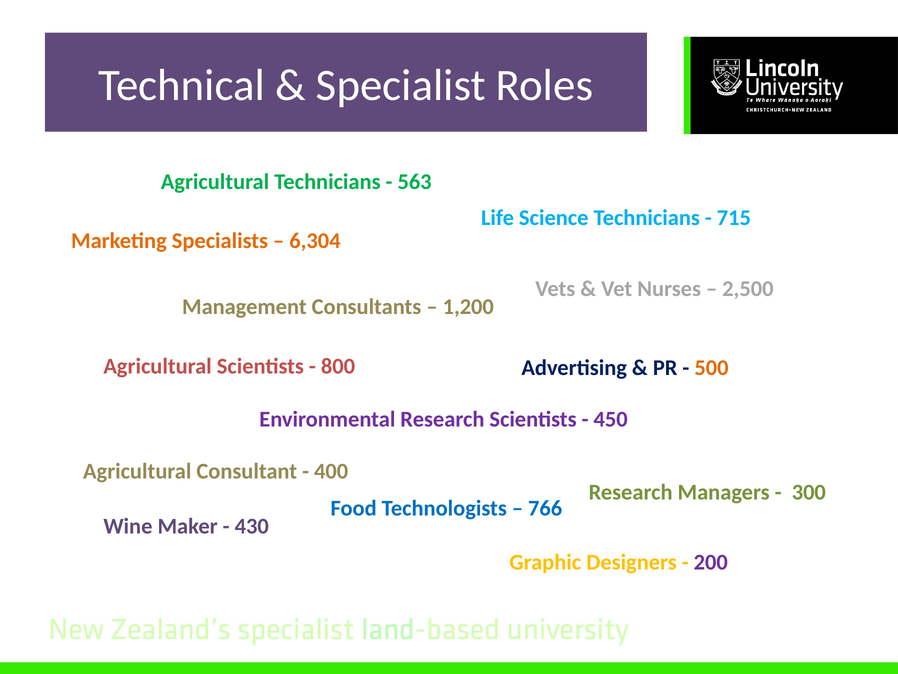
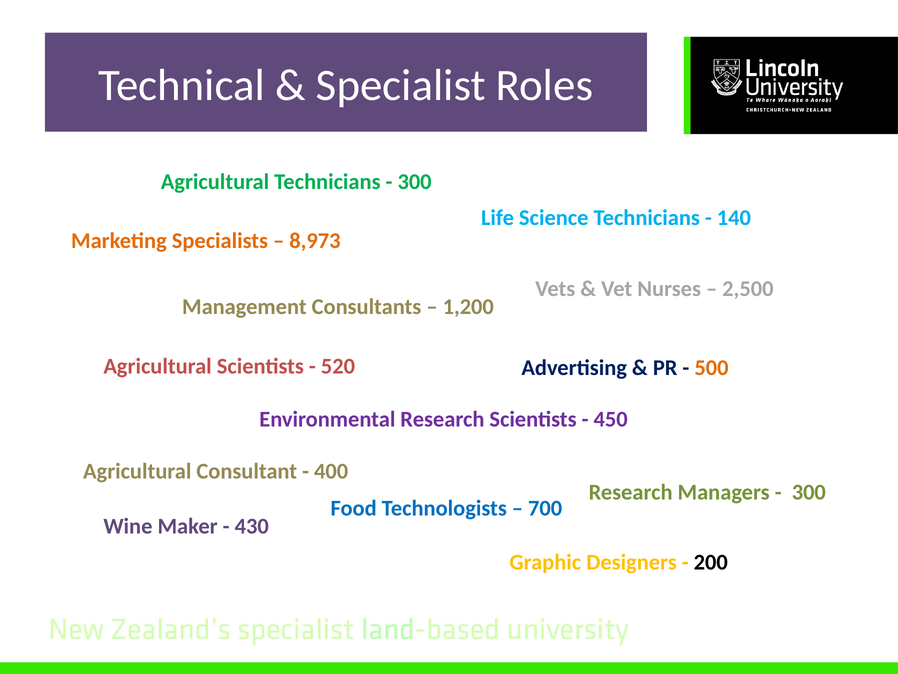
563: 563 -> 300 (415, 182)
715: 715 -> 140 (734, 218)
6,304: 6,304 -> 8,973 (315, 241)
800: 800 -> 520 (338, 366)
766: 766 -> 700 (545, 508)
200 colour: purple -> black (711, 562)
